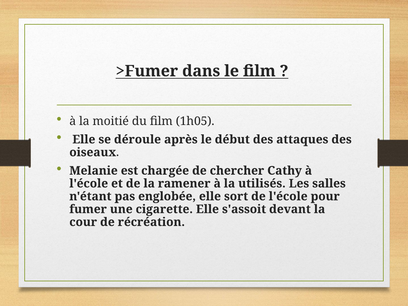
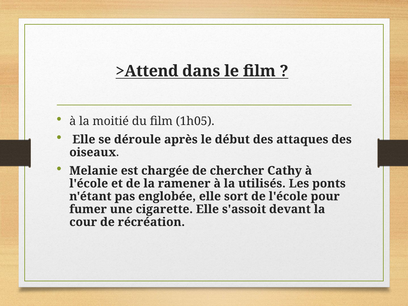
>Fumer: >Fumer -> >Attend (147, 71)
salles: salles -> ponts (329, 184)
